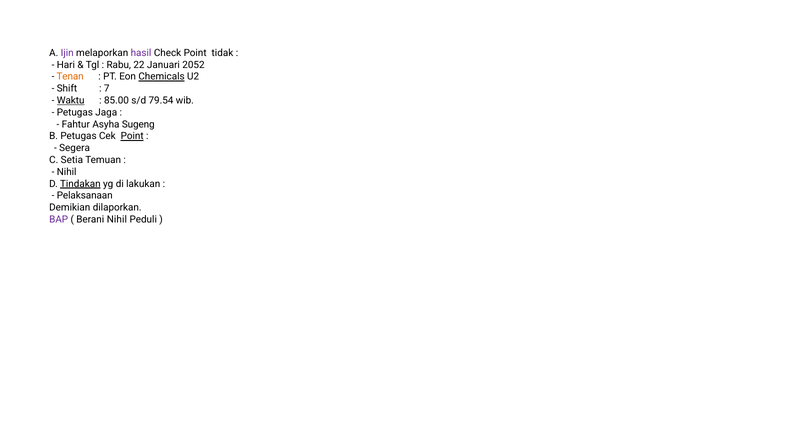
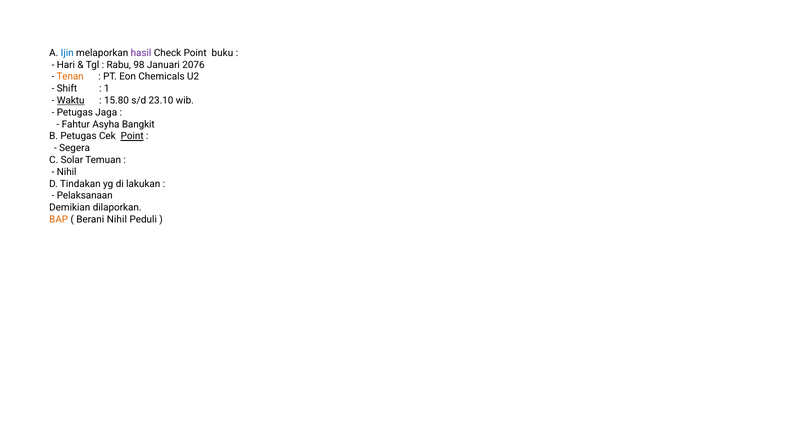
Ijin colour: purple -> blue (67, 53)
tidak: tidak -> buku (222, 53)
22: 22 -> 98 (139, 65)
2052: 2052 -> 2076 (193, 65)
Chemicals underline: present -> none (162, 77)
7: 7 -> 1 (107, 89)
85.00: 85.00 -> 15.80 (116, 101)
79.54: 79.54 -> 23.10 (161, 101)
Sugeng: Sugeng -> Bangkit (138, 124)
Setia: Setia -> Solar (72, 160)
Tindakan underline: present -> none (80, 184)
BAP colour: purple -> orange (59, 219)
